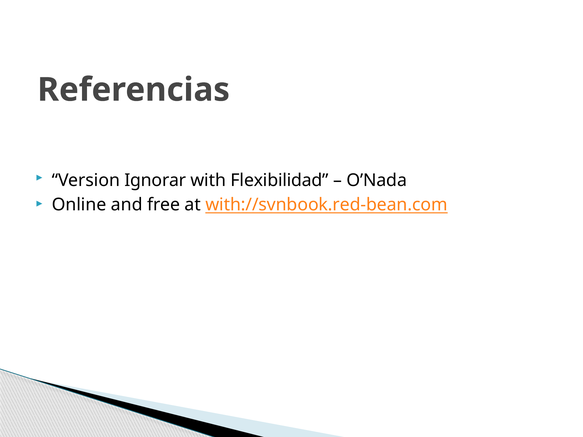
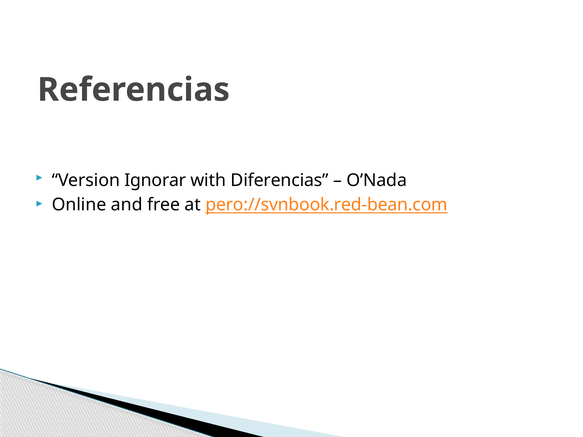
Flexibilidad: Flexibilidad -> Diferencias (280, 180)
with://svnbook.red-bean.com: with://svnbook.red-bean.com -> pero://svnbook.red-bean.com (327, 205)
